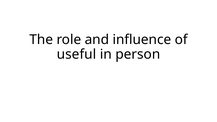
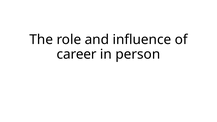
useful: useful -> career (77, 54)
